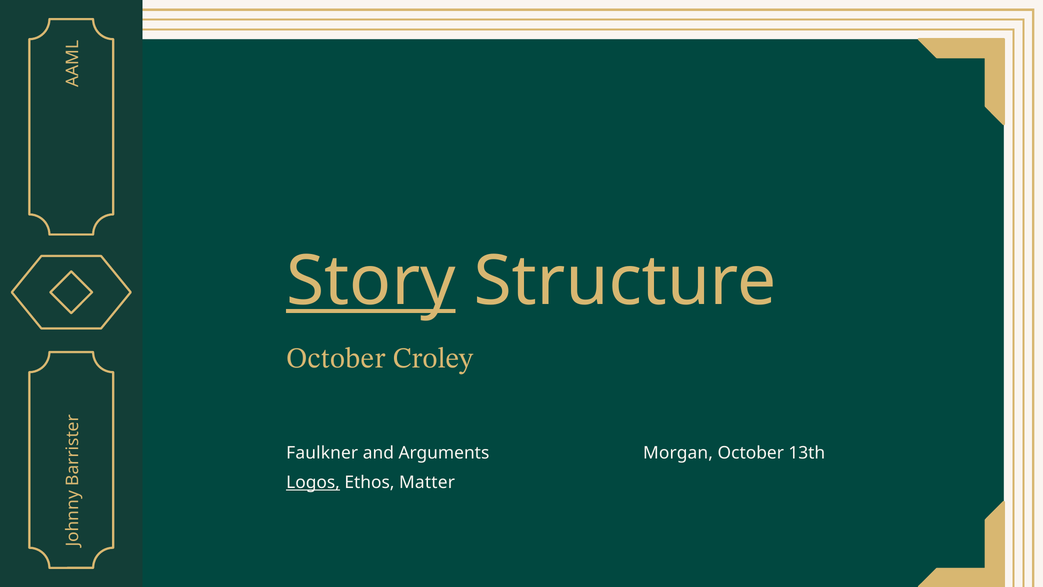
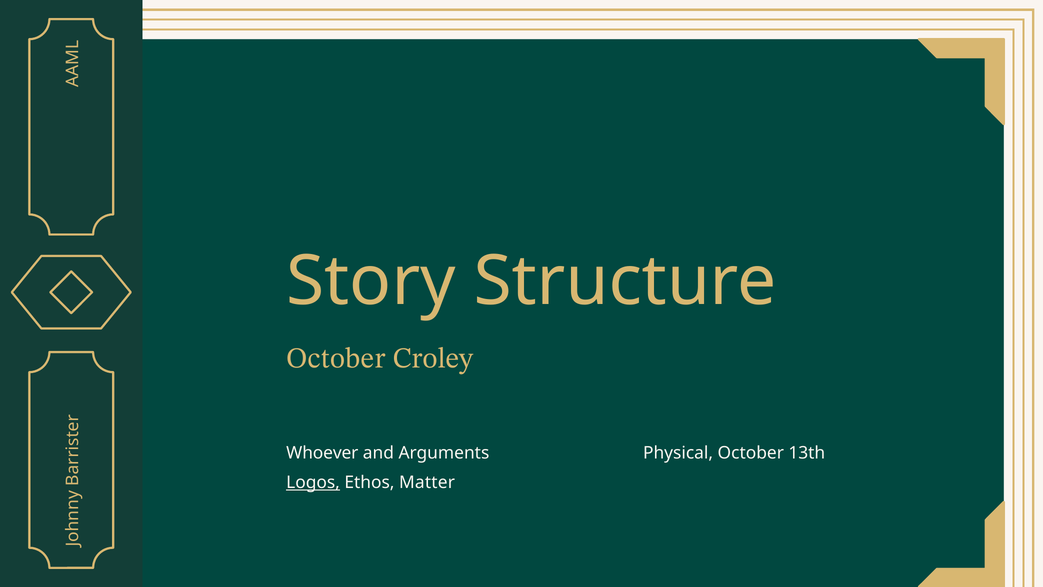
Story underline: present -> none (371, 281)
Faulkner: Faulkner -> Whoever (322, 453)
Morgan: Morgan -> Physical (678, 453)
